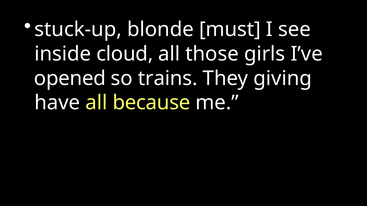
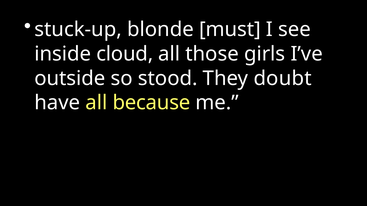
opened: opened -> outside (70, 78)
trains: trains -> stood (168, 78)
giving: giving -> doubt (283, 78)
